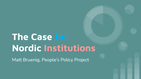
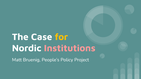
for colour: light blue -> yellow (61, 37)
